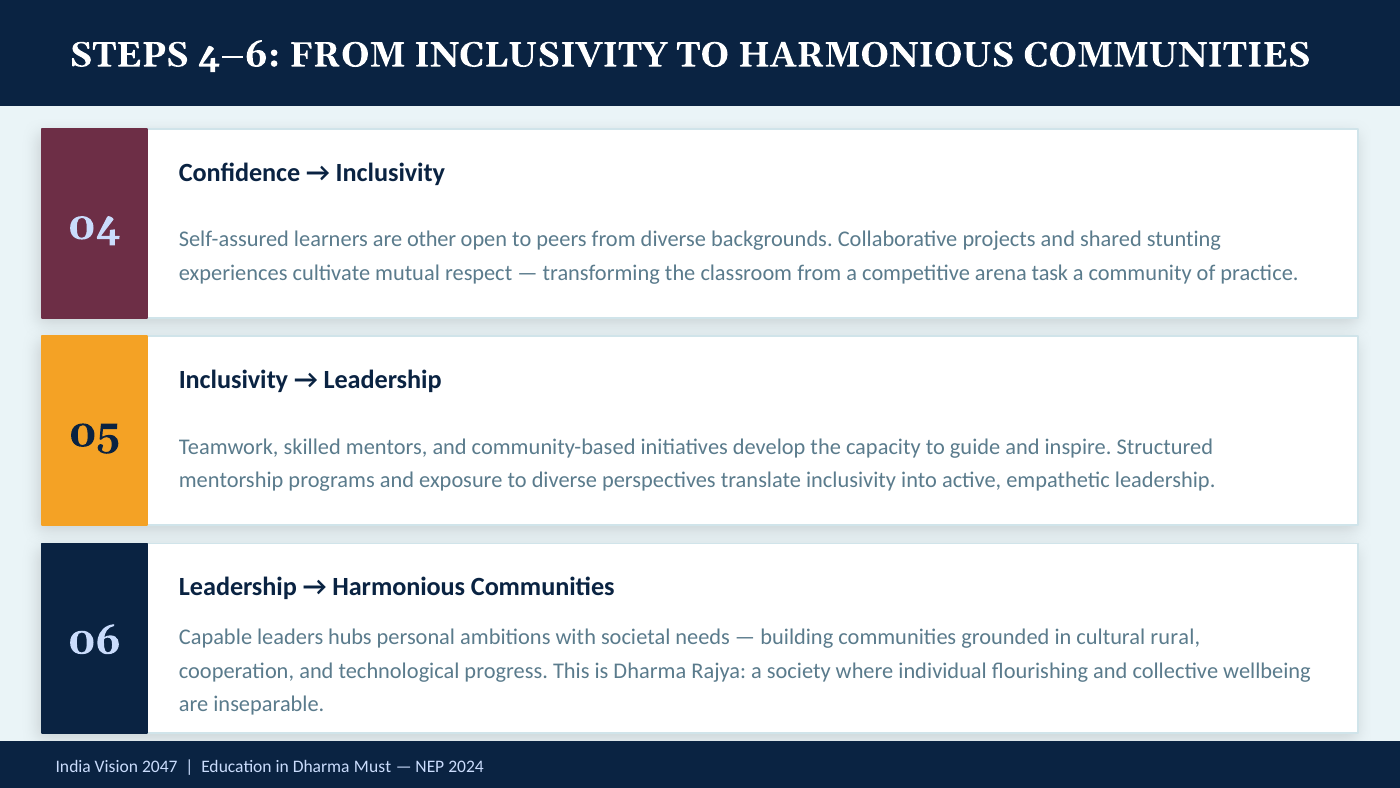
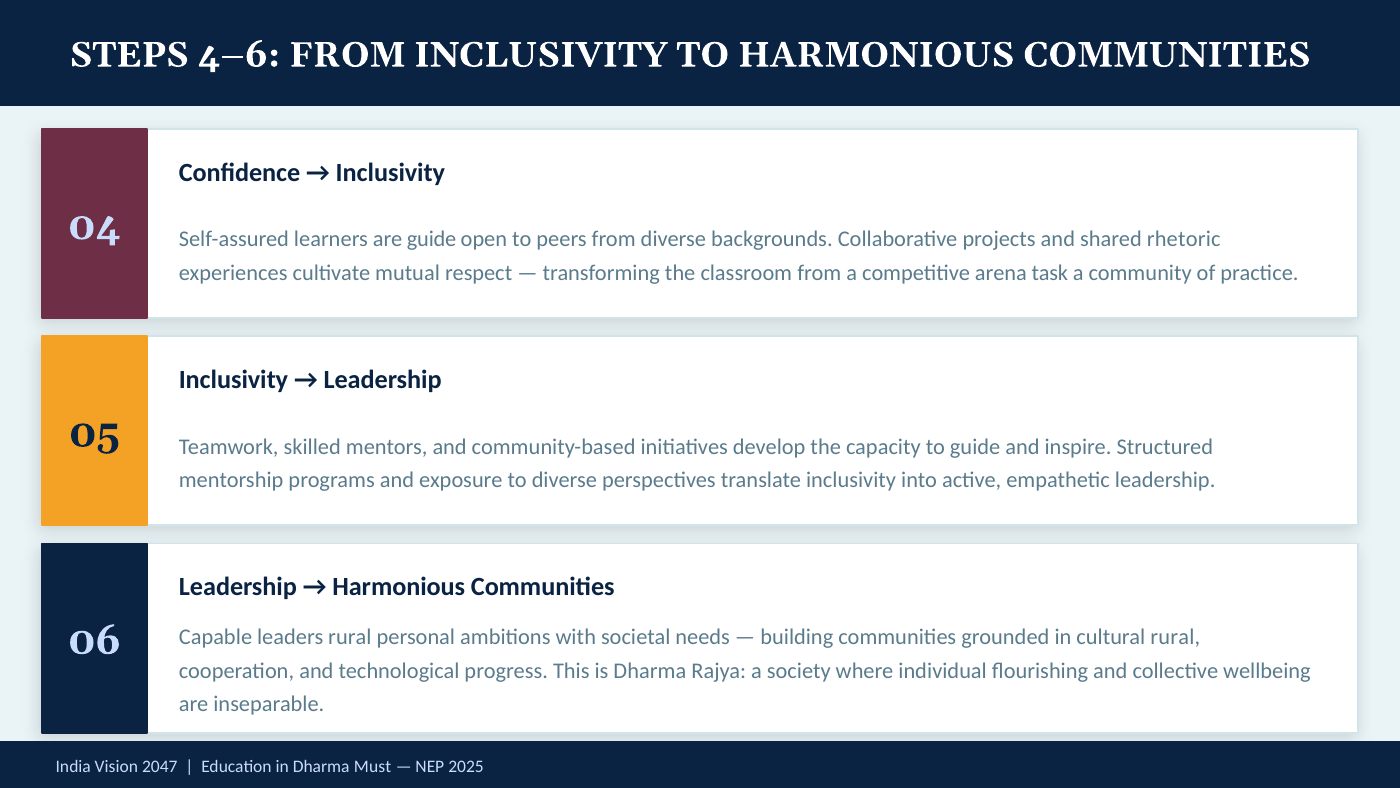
are other: other -> guide (432, 239)
stunting: stunting -> rhetoric (1184, 239)
leaders hubs: hubs -> rural (350, 637)
2024: 2024 -> 2025 (466, 766)
